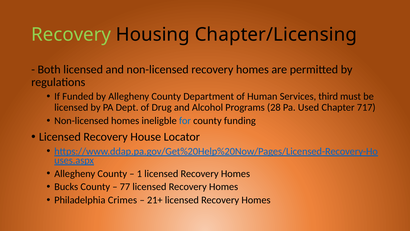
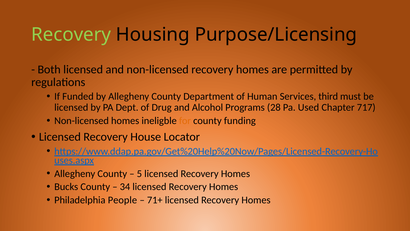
Chapter/Licensing: Chapter/Licensing -> Purpose/Licensing (276, 34)
for colour: blue -> orange (185, 121)
1: 1 -> 5 (139, 173)
77: 77 -> 34 (125, 187)
Crimes: Crimes -> People (122, 200)
21+: 21+ -> 71+ (155, 200)
